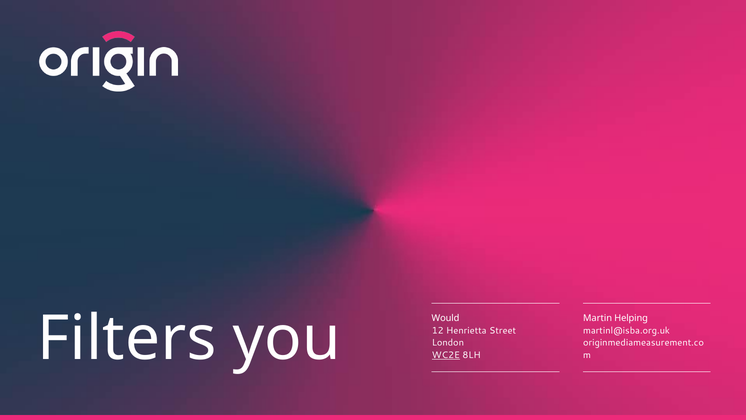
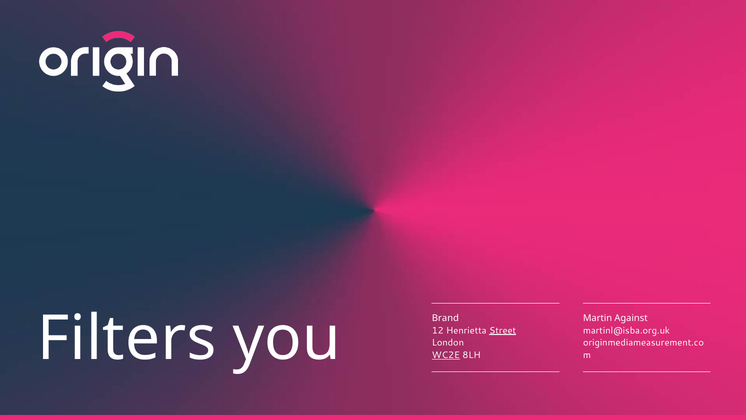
Would: Would -> Brand (445, 318)
Helping: Helping -> Against (631, 318)
Street underline: none -> present (503, 330)
